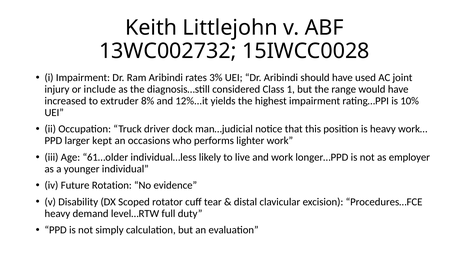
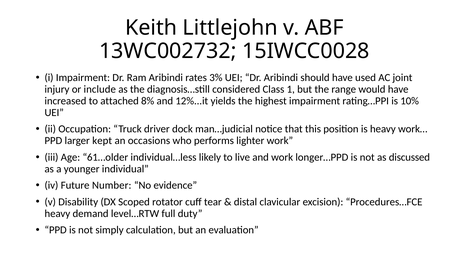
extruder: extruder -> attached (120, 101)
employer: employer -> discussed (409, 157)
Rotation: Rotation -> Number (112, 185)
